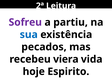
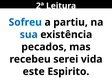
Sofreu colour: purple -> blue (25, 22)
viera: viera -> serei (66, 59)
hoje: hoje -> este (34, 72)
